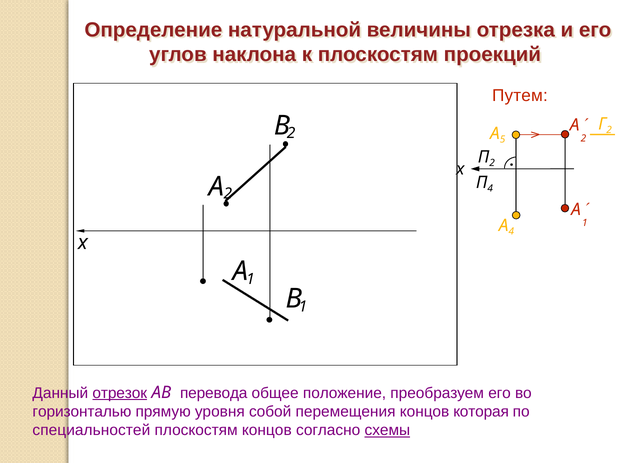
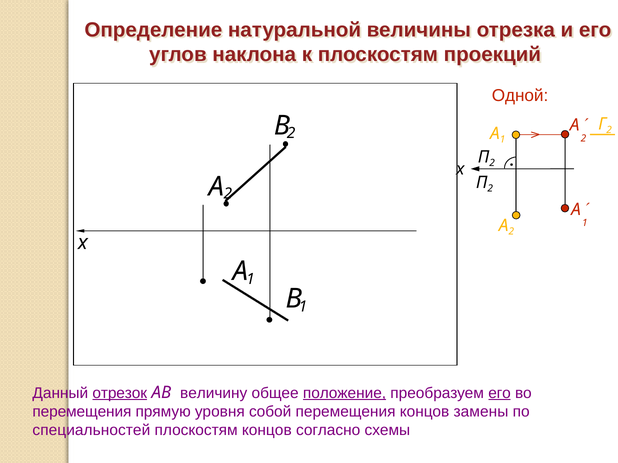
Путем: Путем -> Одной (520, 95)
5: 5 -> 1 (503, 140)
4: 4 -> 2 (490, 188)
4: 4 -> 2 (511, 231)
перевода: перевода -> величину (214, 393)
положение underline: none -> present (345, 393)
его underline: none -> present (500, 393)
горизонталью: горизонталью -> перемещения (82, 412)
которая: которая -> замены (481, 412)
схемы underline: present -> none (387, 431)
